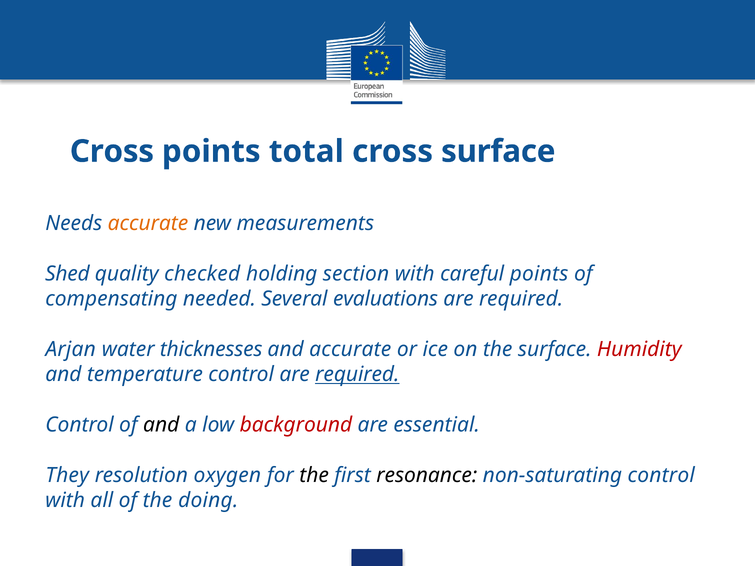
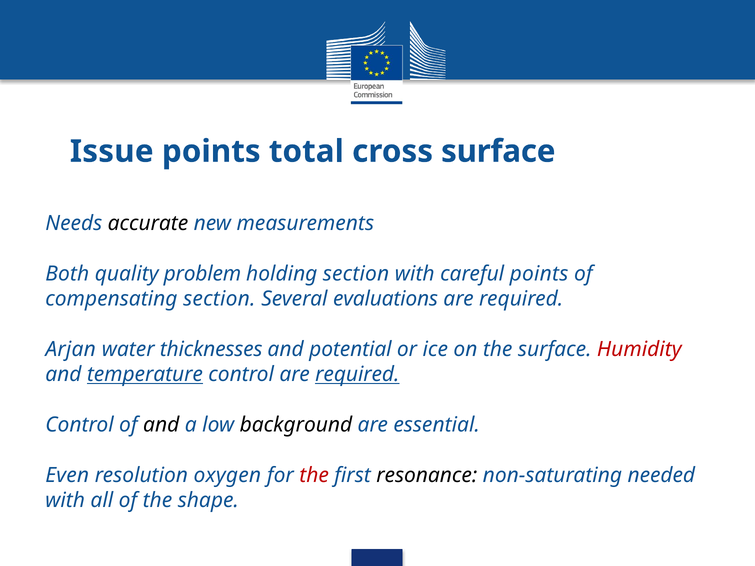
Cross: Cross -> Issue (112, 151)
accurate colour: orange -> black (148, 224)
Shed: Shed -> Both (67, 274)
checked: checked -> problem (202, 274)
compensating needed: needed -> section (219, 299)
and accurate: accurate -> potential (350, 349)
temperature underline: none -> present (145, 375)
background colour: red -> black (296, 425)
They: They -> Even (67, 475)
the colour: black -> red (314, 475)
non-saturating control: control -> needed (661, 475)
doing: doing -> shape (208, 501)
